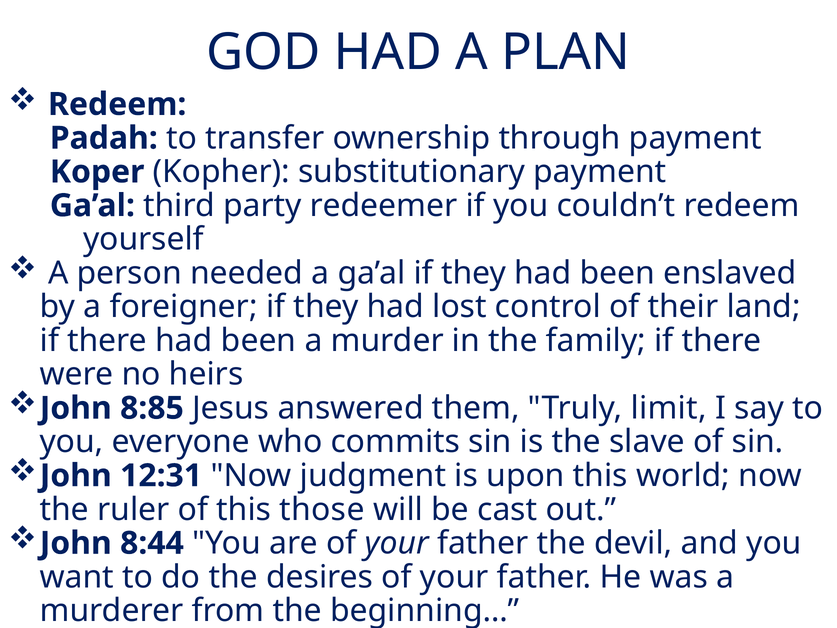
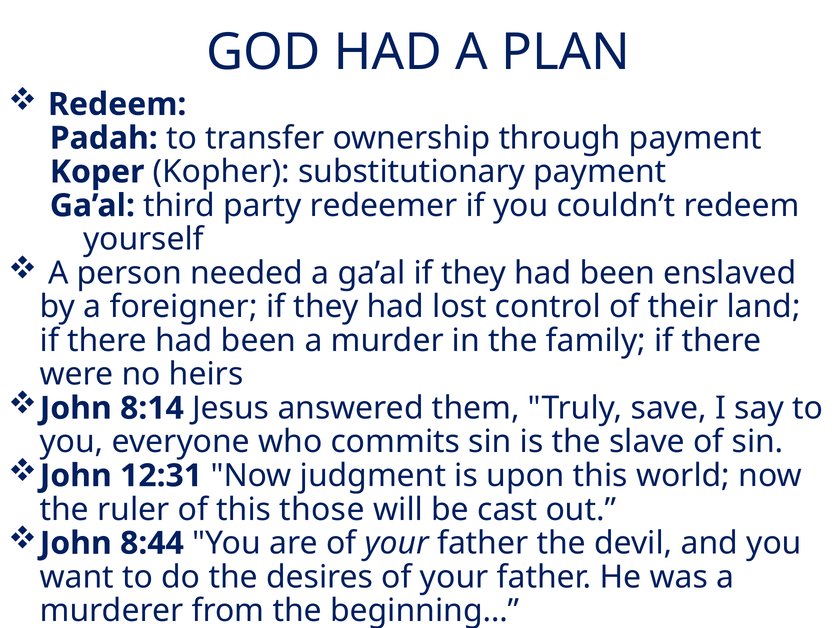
8:85: 8:85 -> 8:14 (152, 408)
limit: limit -> save (669, 408)
